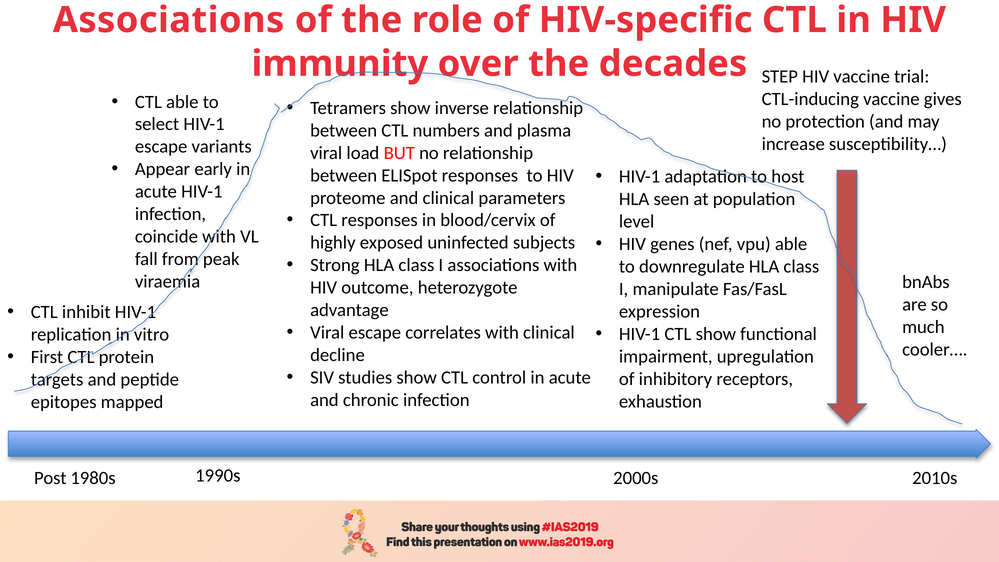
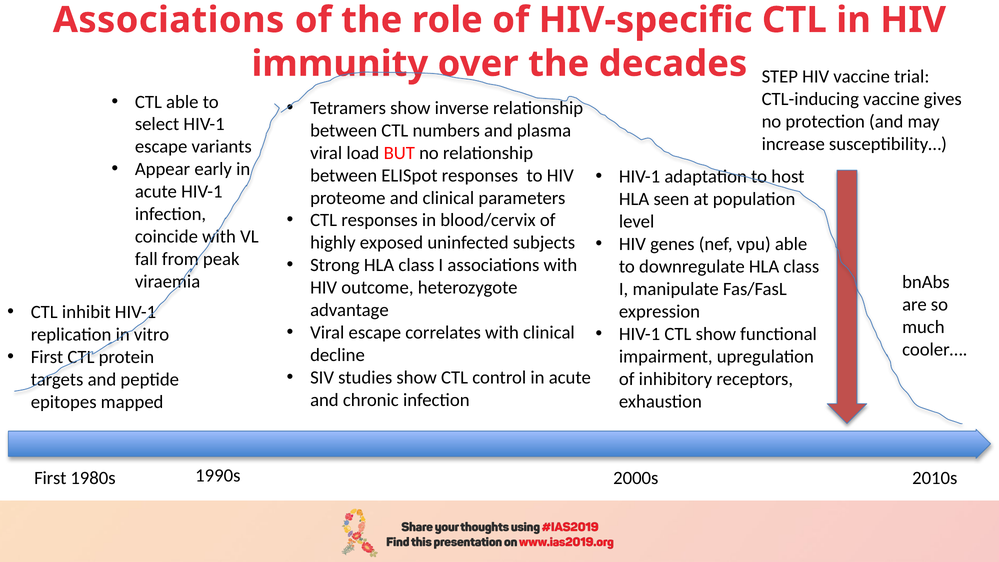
Post: Post -> First (50, 478)
